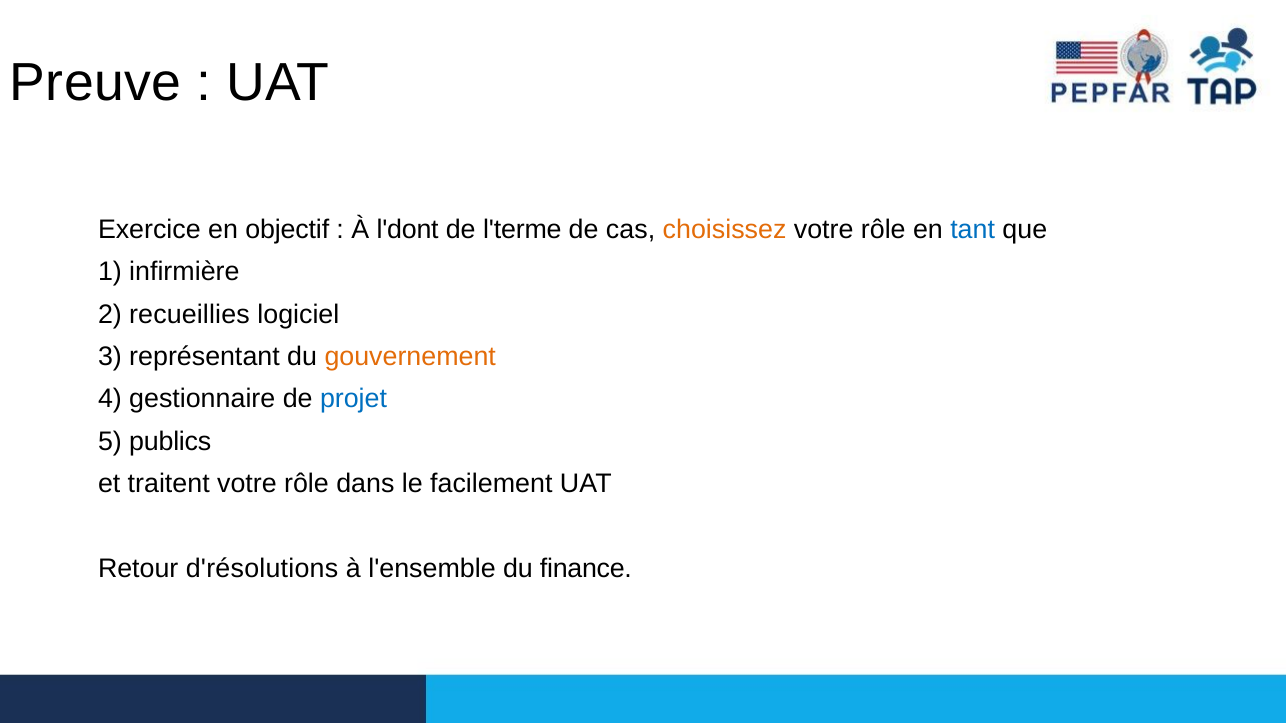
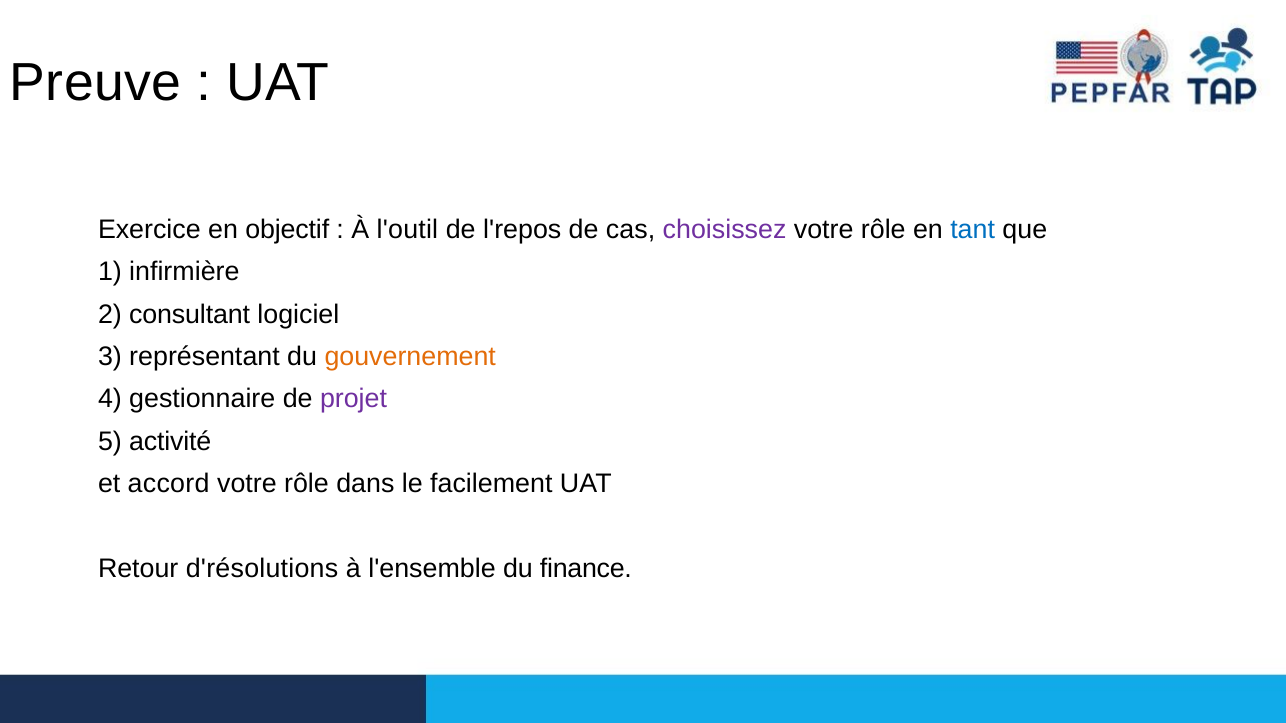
l'dont: l'dont -> l'outil (407, 230)
l'terme: l'terme -> l'repos (522, 230)
choisissez colour: orange -> purple (725, 230)
recueillies: recueillies -> consultant (190, 314)
projet colour: blue -> purple (354, 399)
publics: publics -> activité (170, 442)
traitent: traitent -> accord (169, 484)
